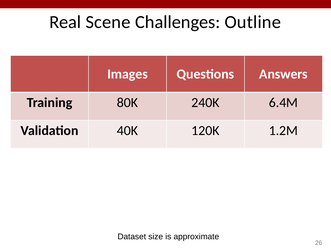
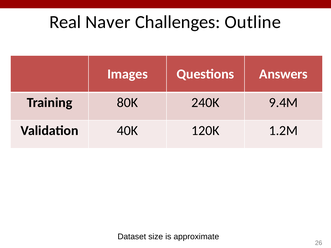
Scene: Scene -> Naver (108, 22)
6.4M: 6.4M -> 9.4M (283, 103)
